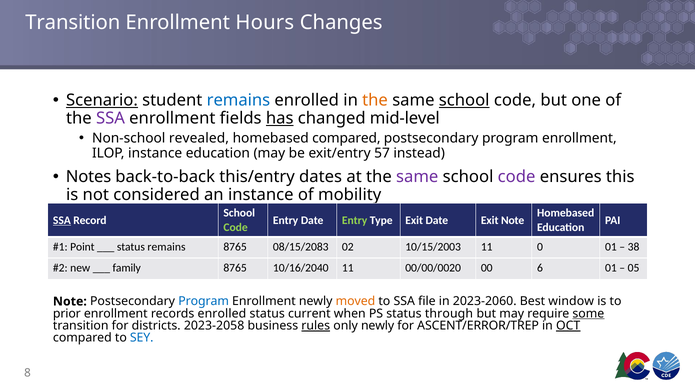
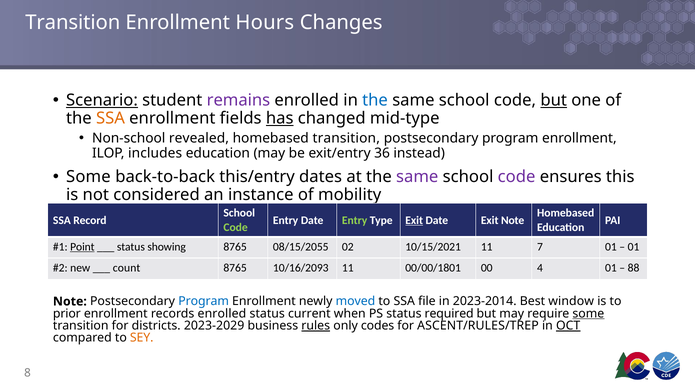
remains colour: blue -> purple (238, 100)
the colour: orange -> blue (375, 100)
school underline: present -> none (464, 100)
but underline: none -> present (554, 100)
SSA colour: purple -> orange (110, 118)
mid-level: mid-level -> mid-type (405, 118)
homebased compared: compared -> transition (346, 138)
ILOP instance: instance -> includes (155, 153)
57: 57 -> 36 (382, 153)
Notes: Notes -> Some (88, 177)
SSA underline: present -> none (62, 220)
Exit underline: none -> present (414, 220)
Point underline: none -> present (82, 247)
status remains: remains -> showing (167, 247)
08/15/2083: 08/15/2083 -> 08/15/2055 (301, 247)
10/15/2003: 10/15/2003 -> 10/15/2021 (433, 247)
0: 0 -> 7 (540, 247)
38: 38 -> 01 (634, 247)
family: family -> count (127, 268)
10/16/2040: 10/16/2040 -> 10/16/2093 (301, 268)
00/00/0020: 00/00/0020 -> 00/00/1801 (433, 268)
6: 6 -> 4 (540, 268)
05: 05 -> 88 (634, 268)
moved colour: orange -> blue (355, 301)
2023-2060: 2023-2060 -> 2023-2014 (485, 301)
through: through -> required (449, 314)
2023-2058: 2023-2058 -> 2023-2029 (214, 326)
only newly: newly -> codes (378, 326)
ASCENT/ERROR/TREP: ASCENT/ERROR/TREP -> ASCENT/RULES/TREP (478, 326)
SEY colour: blue -> orange (142, 338)
